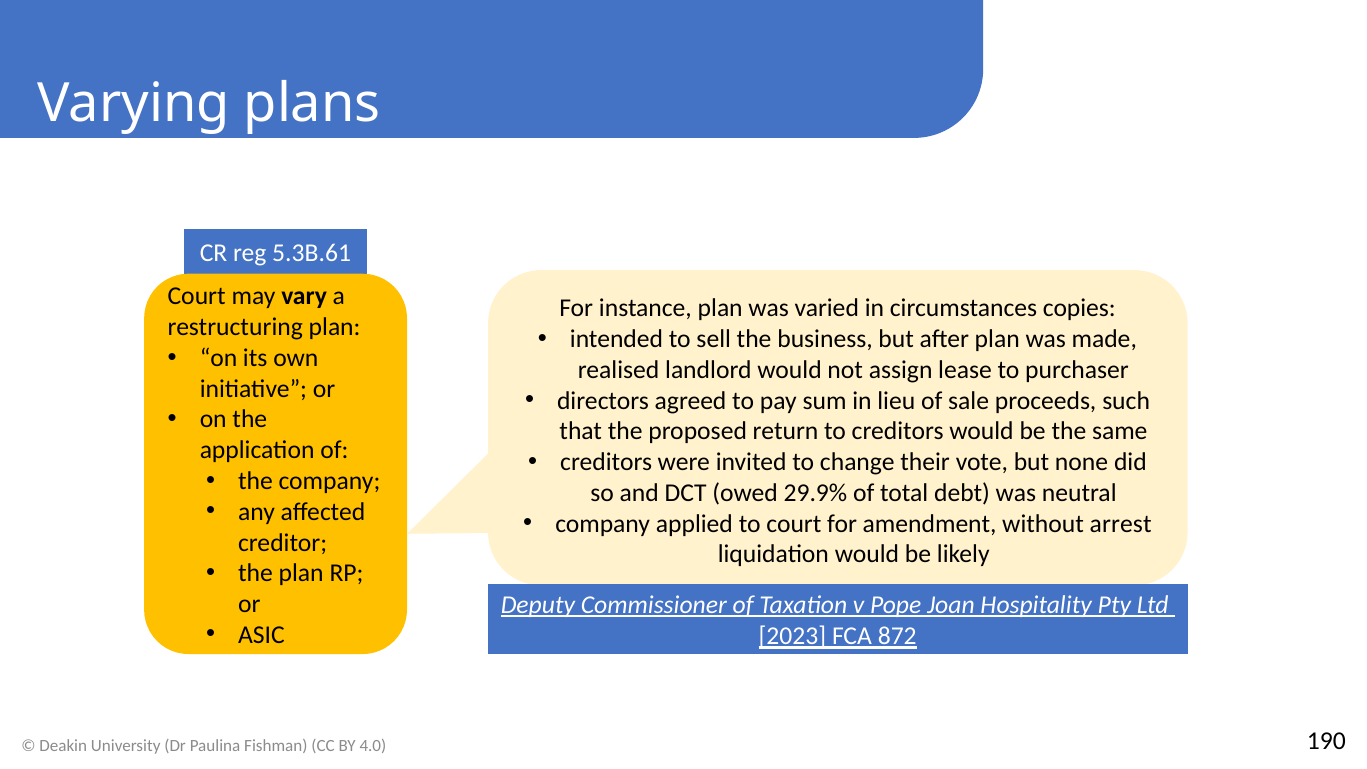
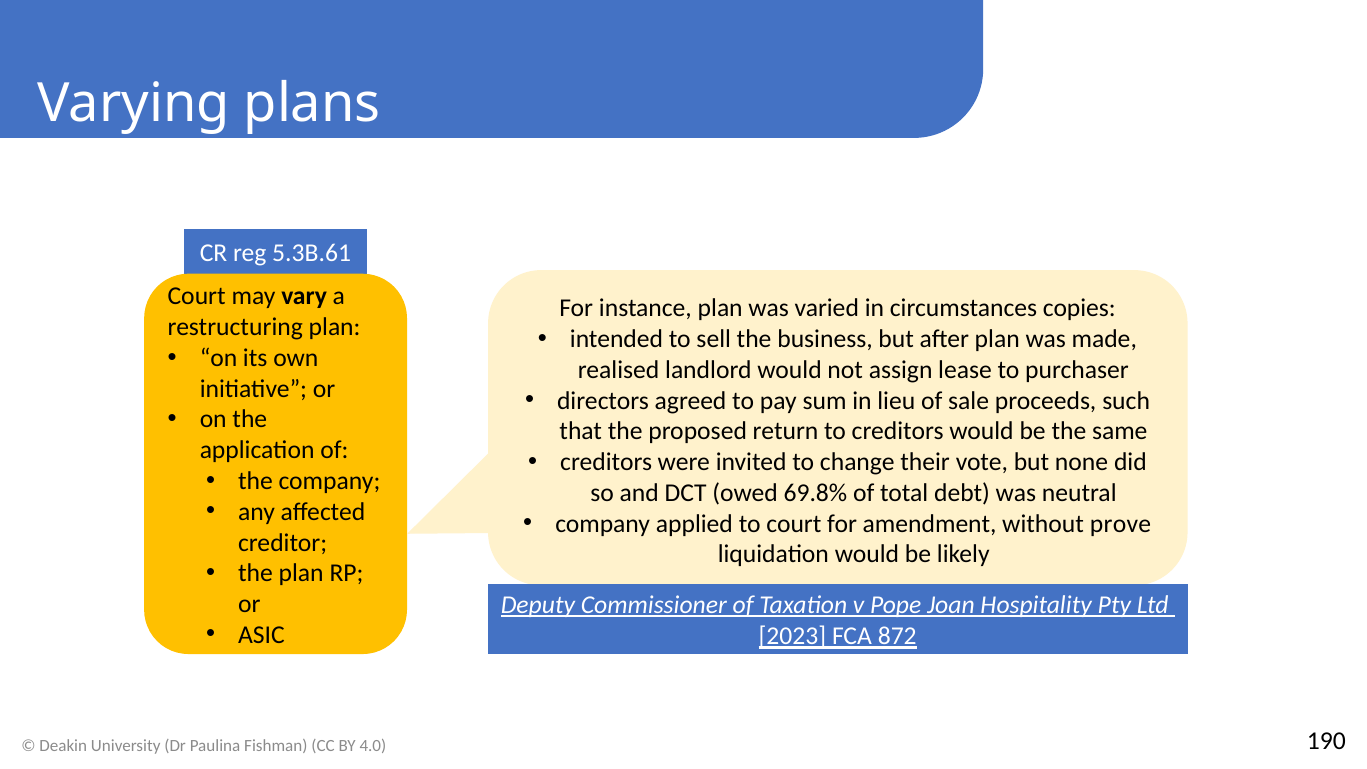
29.9%: 29.9% -> 69.8% (815, 493)
arrest: arrest -> prove (1121, 524)
